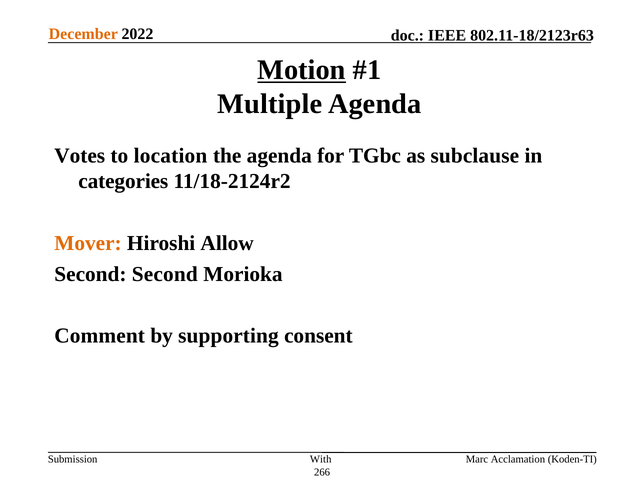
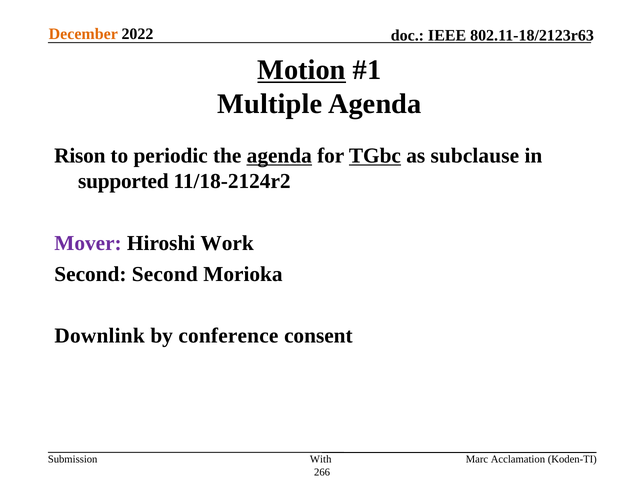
Votes: Votes -> Rison (80, 156)
location: location -> periodic (171, 156)
agenda underline: none -> present (279, 156)
TGbc underline: none -> present (375, 156)
categories: categories -> supported (123, 181)
Mover colour: orange -> purple (88, 243)
Allow: Allow -> Work (227, 243)
Comment: Comment -> Downlink (100, 336)
supporting: supporting -> conference (228, 336)
